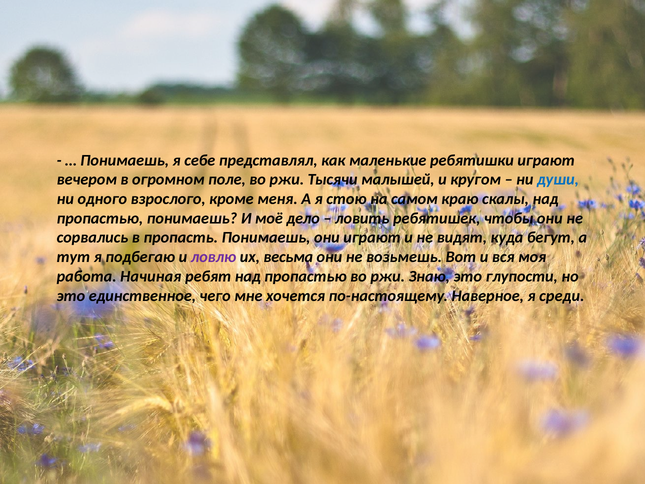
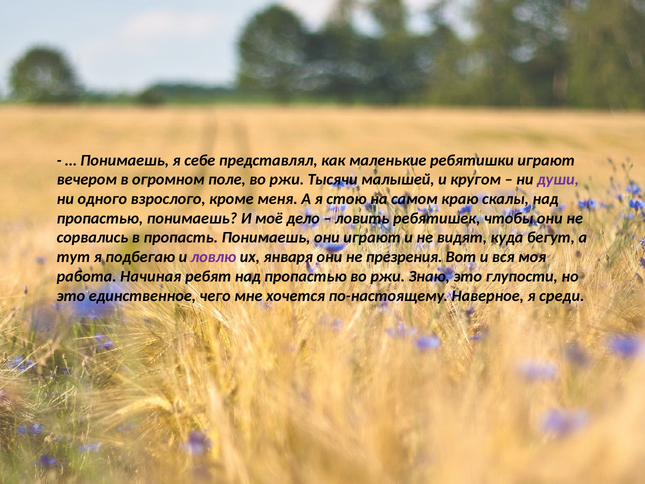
души colour: blue -> purple (558, 179)
весьма: весьма -> января (288, 257)
возьмешь: возьмешь -> презрения (404, 257)
